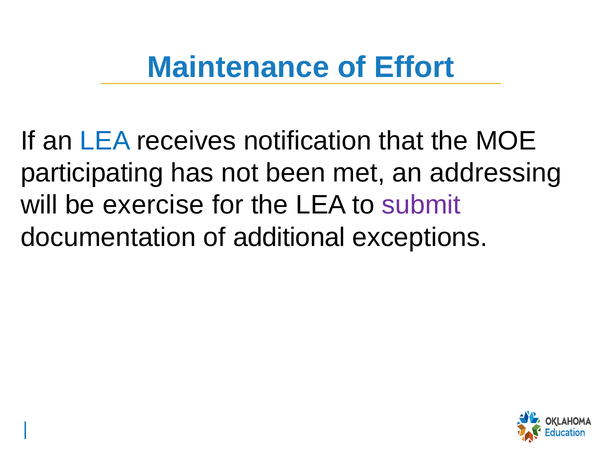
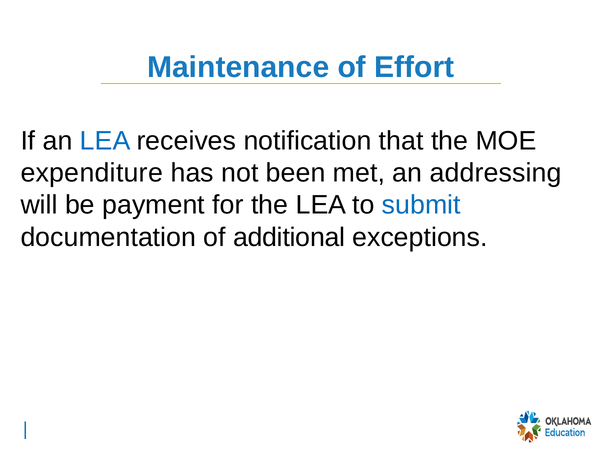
participating: participating -> expenditure (92, 173)
exercise: exercise -> payment (154, 205)
submit colour: purple -> blue (421, 205)
